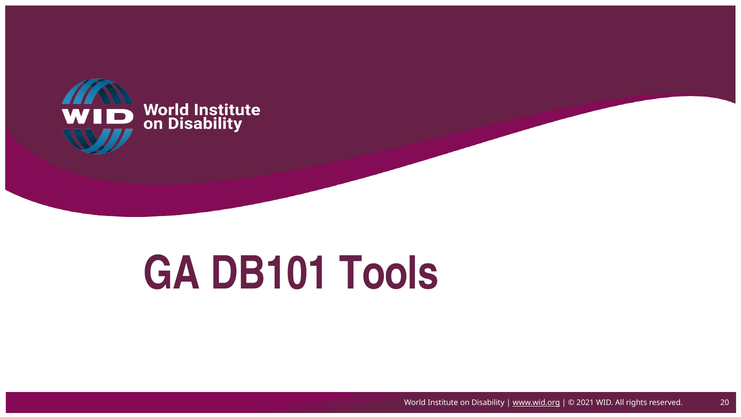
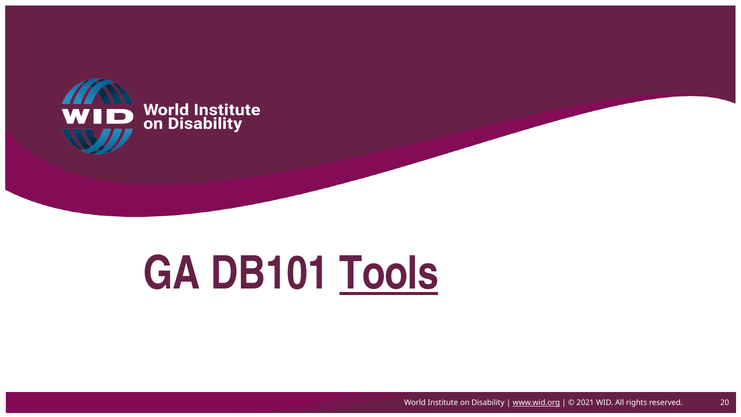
Tools underline: none -> present (389, 274)
